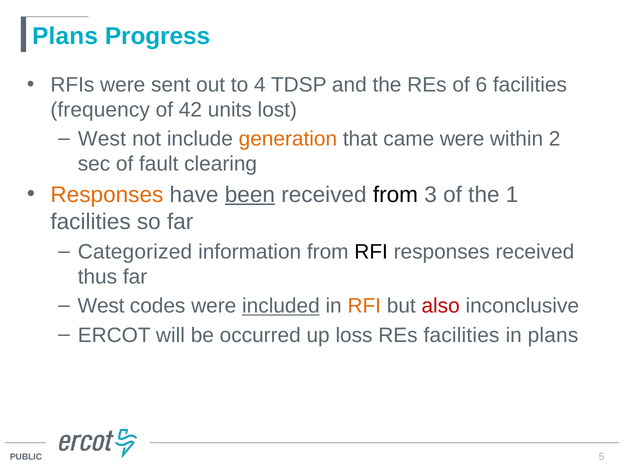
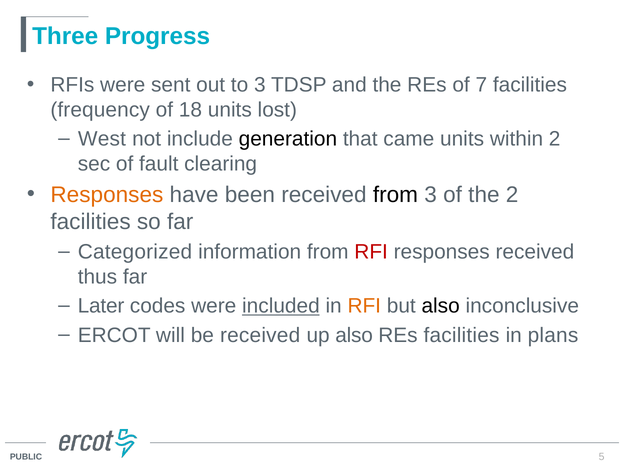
Plans: Plans -> Three (65, 36)
to 4: 4 -> 3 (260, 85)
6: 6 -> 7 (481, 85)
42: 42 -> 18 (190, 110)
generation colour: orange -> black (288, 139)
came were: were -> units (462, 139)
been underline: present -> none (250, 195)
the 1: 1 -> 2 (512, 195)
RFI colour: black -> red (371, 252)
West: West -> Later (101, 306)
also colour: red -> black (441, 306)
be occurred: occurred -> received (260, 335)
up loss: loss -> also (354, 335)
